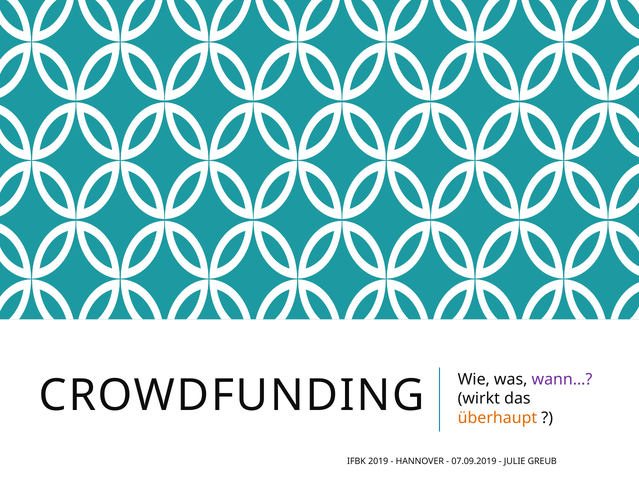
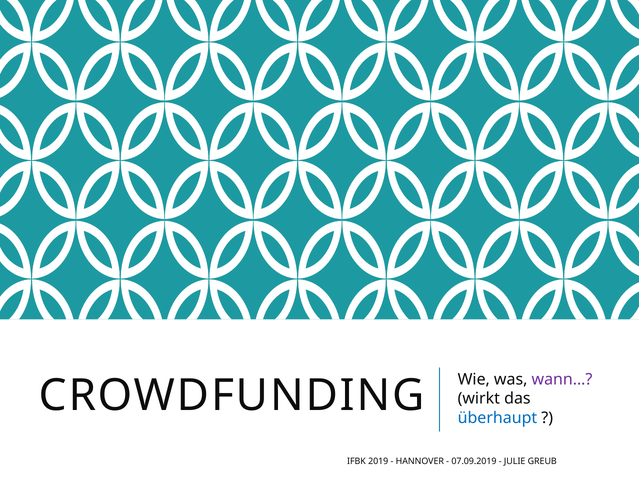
überhaupt colour: orange -> blue (497, 418)
